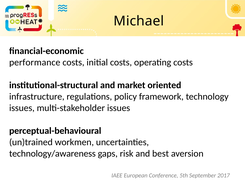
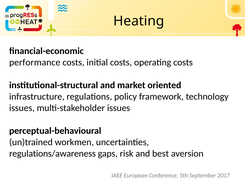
Michael: Michael -> Heating (139, 21)
technology/awareness: technology/awareness -> regulations/awareness (52, 154)
